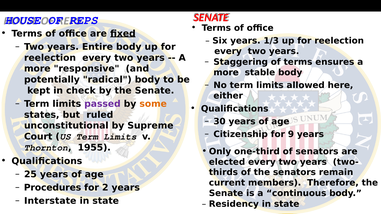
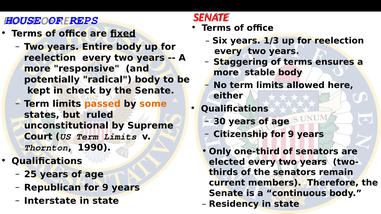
passed colour: purple -> orange (102, 104)
1955: 1955 -> 1990 (94, 148)
Procedures: Procedures -> Republican (53, 188)
2: 2 -> 9 (105, 188)
